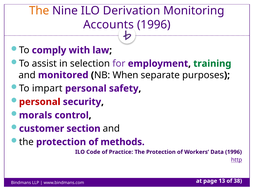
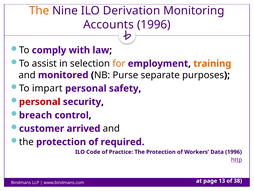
for colour: purple -> orange (119, 63)
training colour: green -> orange (212, 63)
When: When -> Purse (125, 75)
morals: morals -> breach (36, 115)
section: section -> arrived (84, 128)
methods: methods -> required (123, 142)
